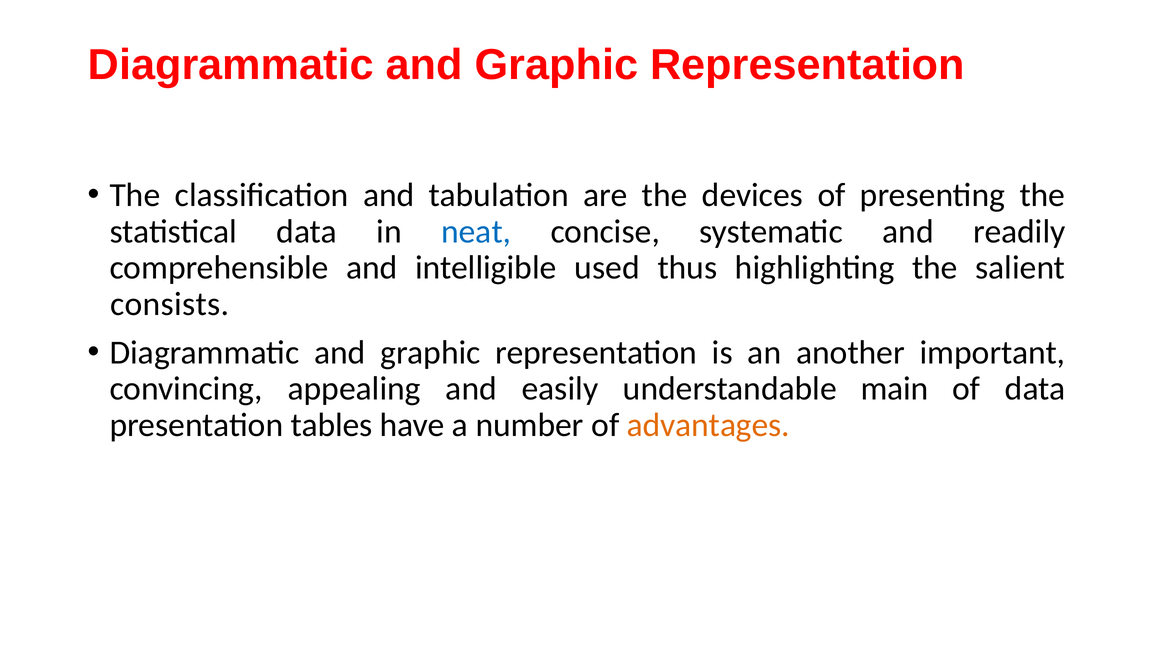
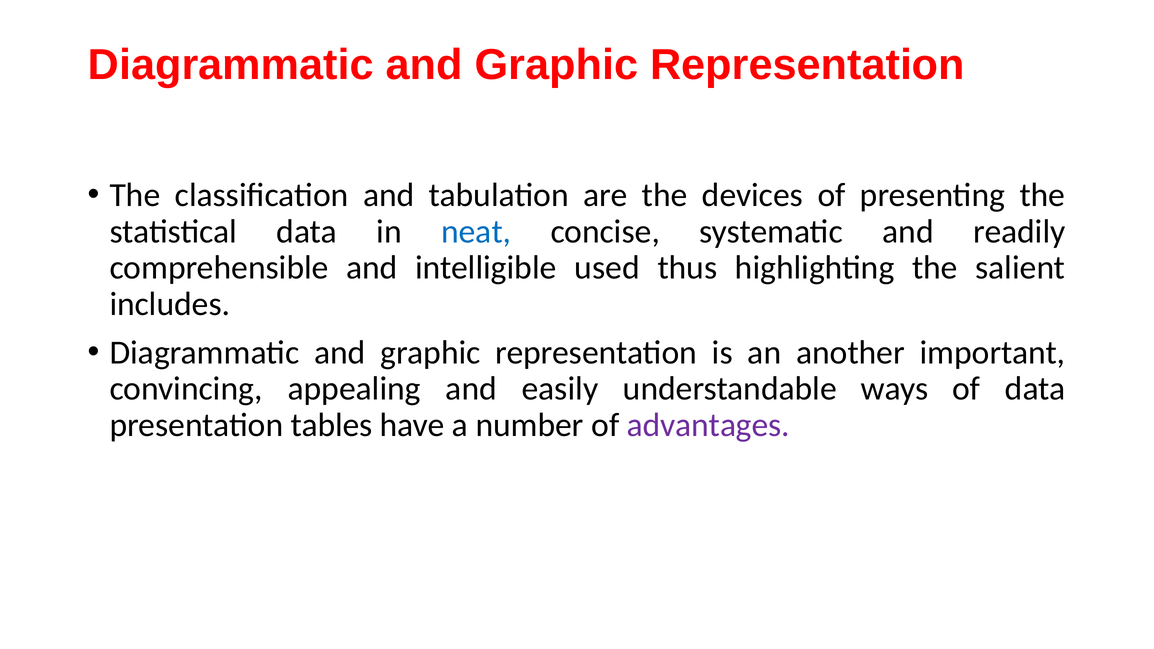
consists: consists -> includes (170, 304)
main: main -> ways (895, 389)
advantages colour: orange -> purple (708, 425)
